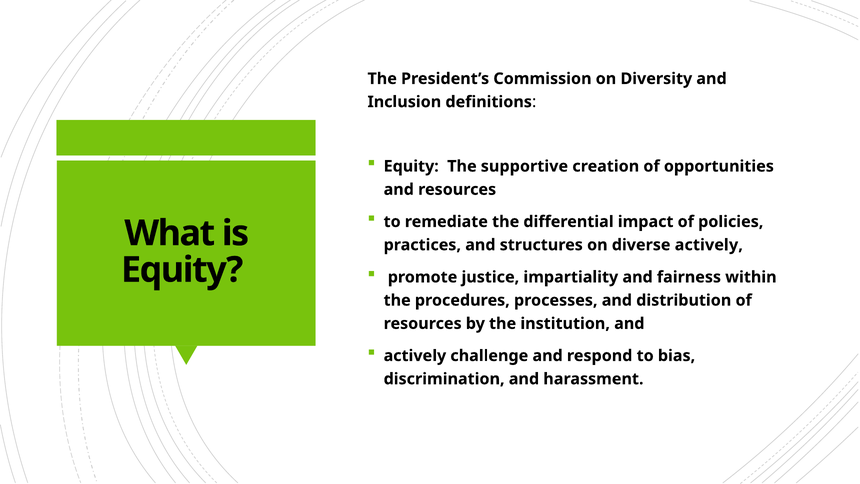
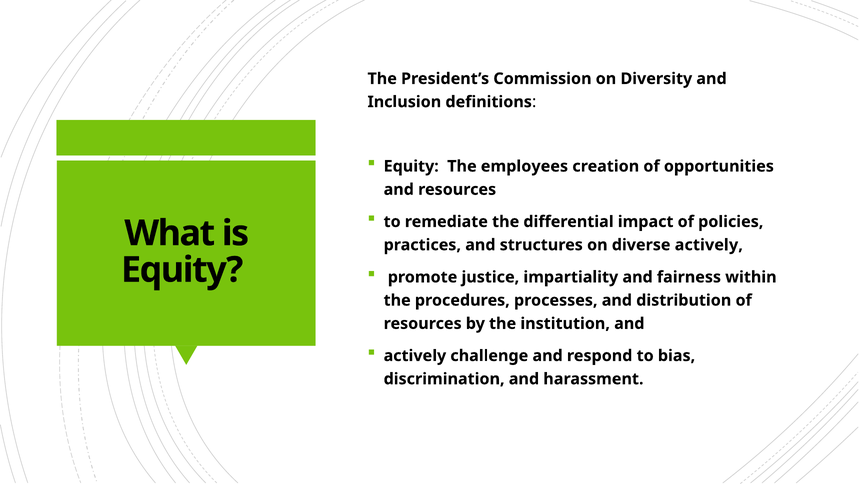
supportive: supportive -> employees (524, 166)
